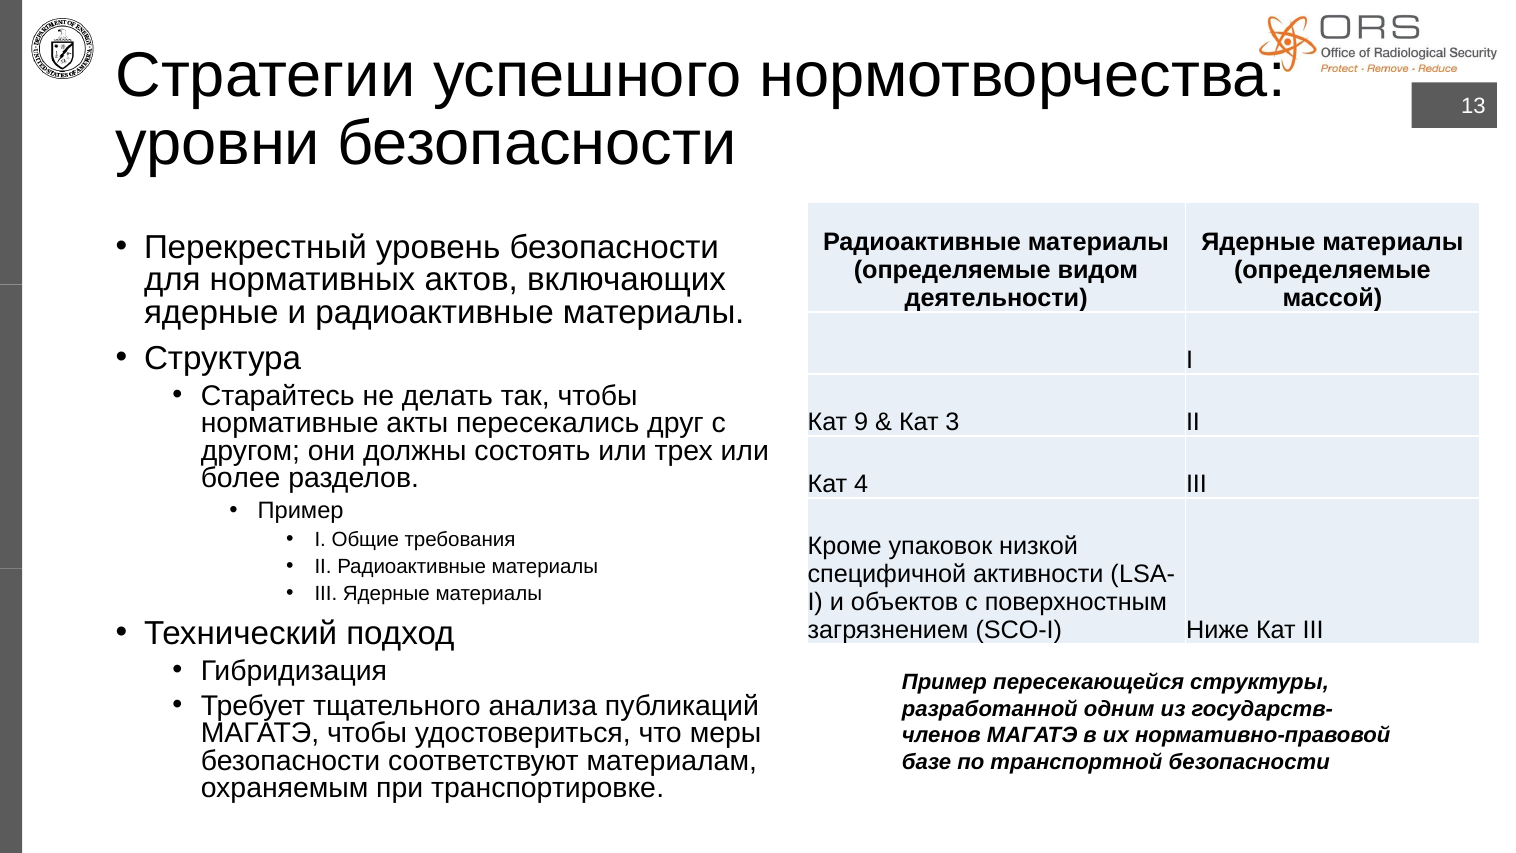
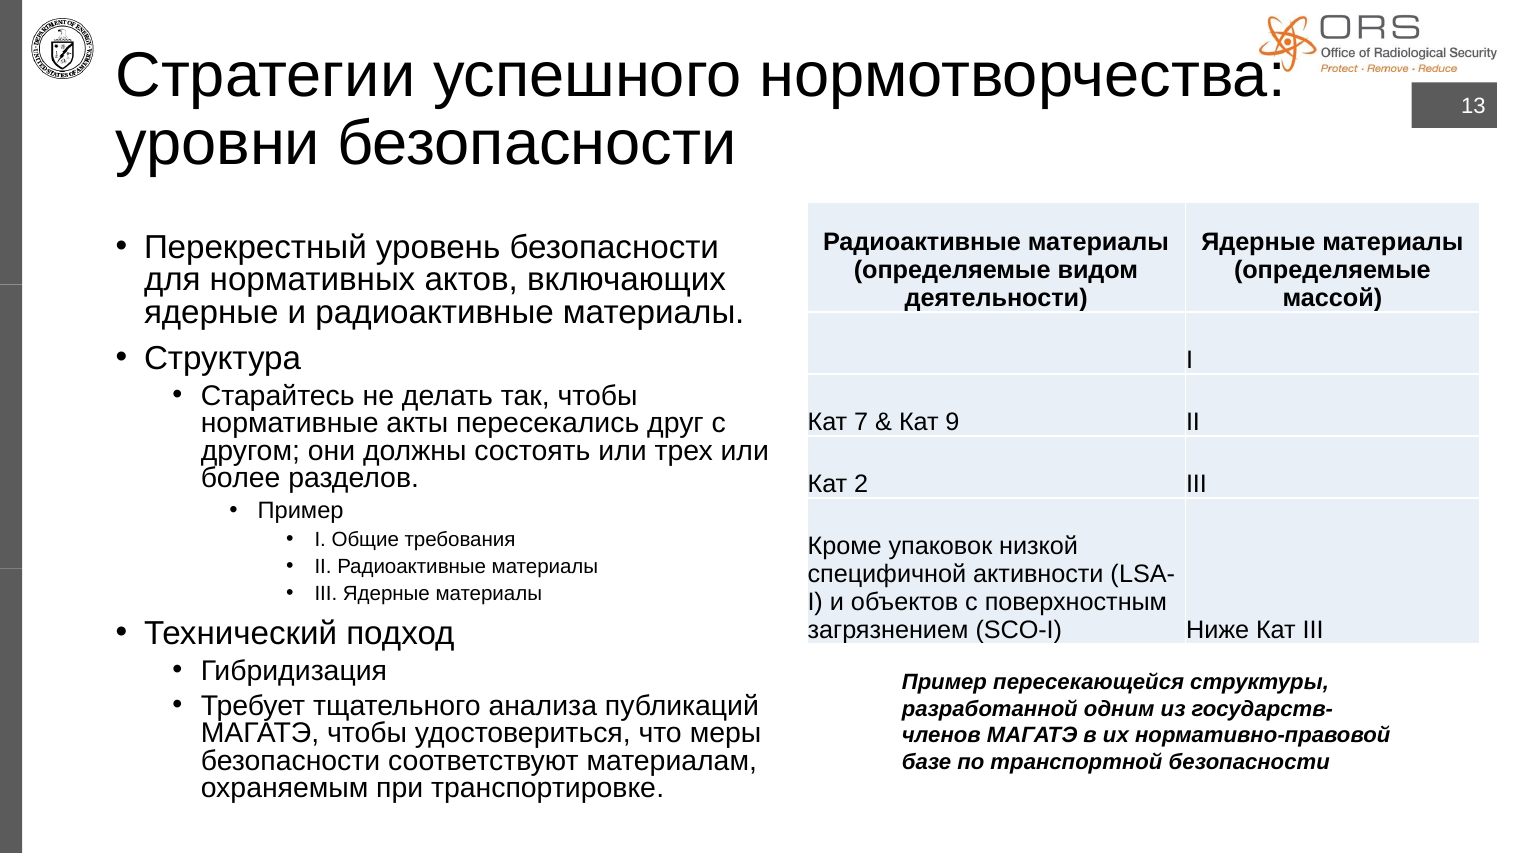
9: 9 -> 7 (861, 422)
3: 3 -> 9 (952, 422)
4: 4 -> 2 (861, 484)
